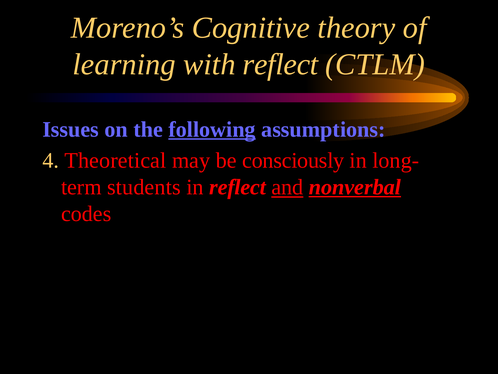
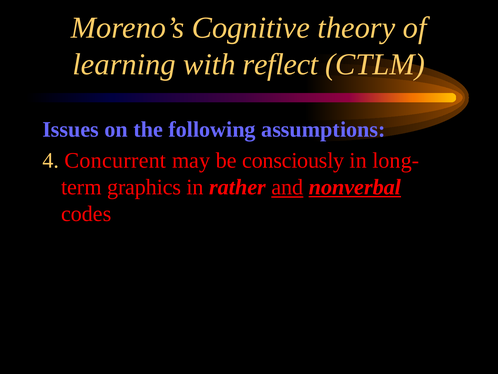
following underline: present -> none (212, 129)
Theoretical: Theoretical -> Concurrent (115, 160)
students: students -> graphics (144, 187)
in reflect: reflect -> rather (238, 187)
